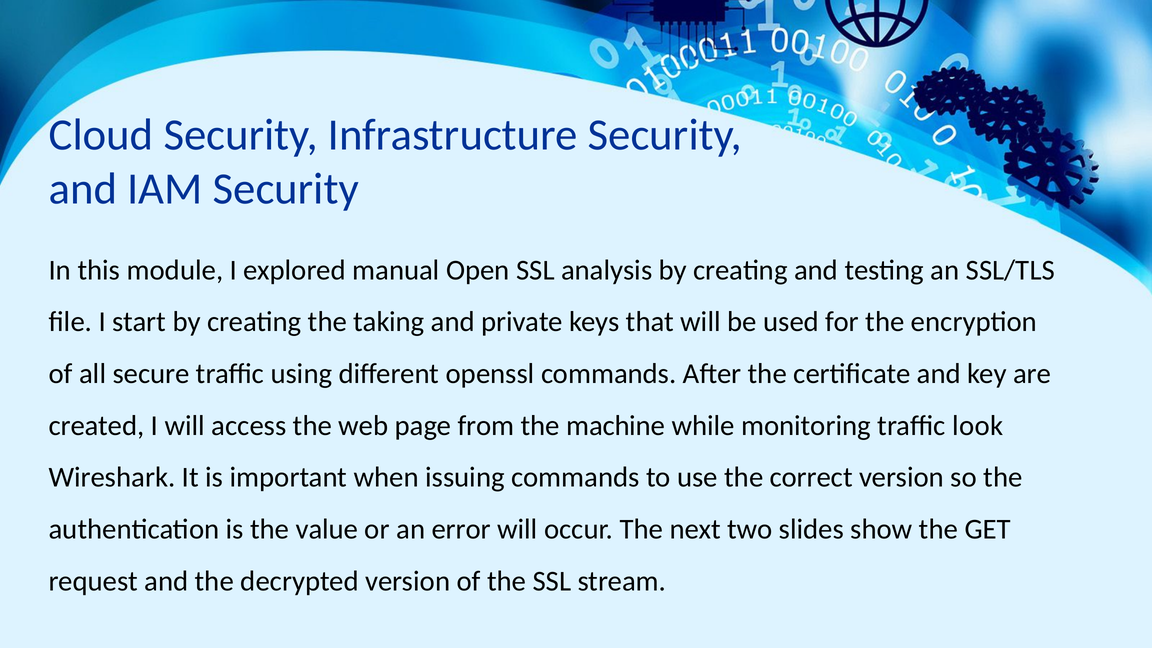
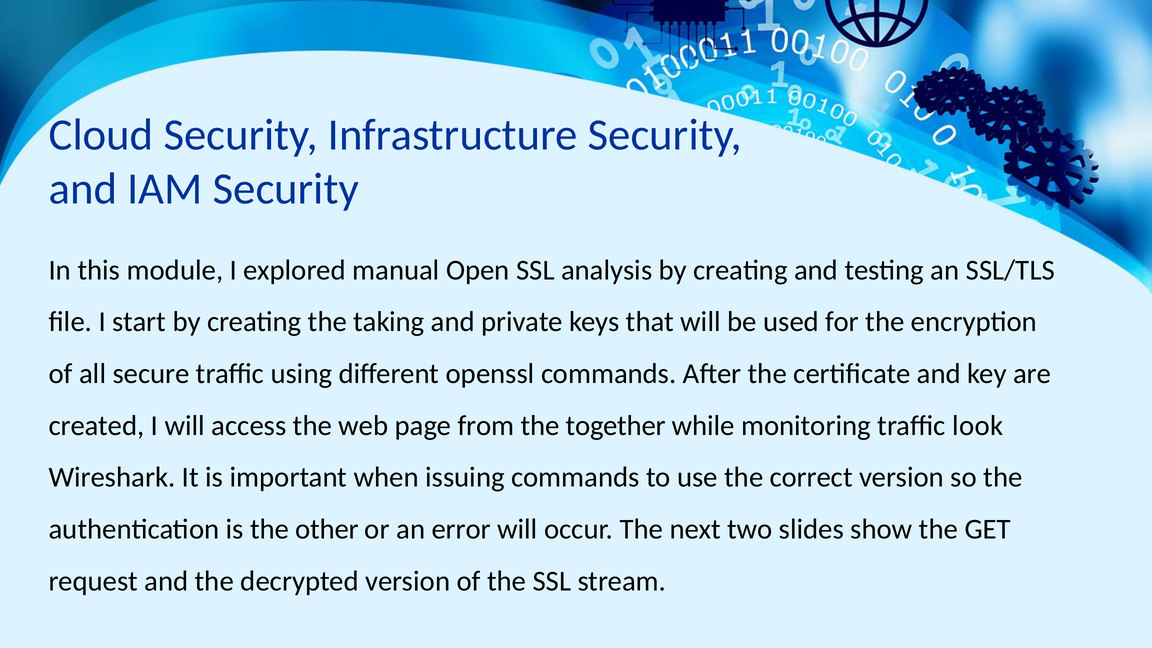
machine: machine -> together (616, 426)
value: value -> other (327, 529)
